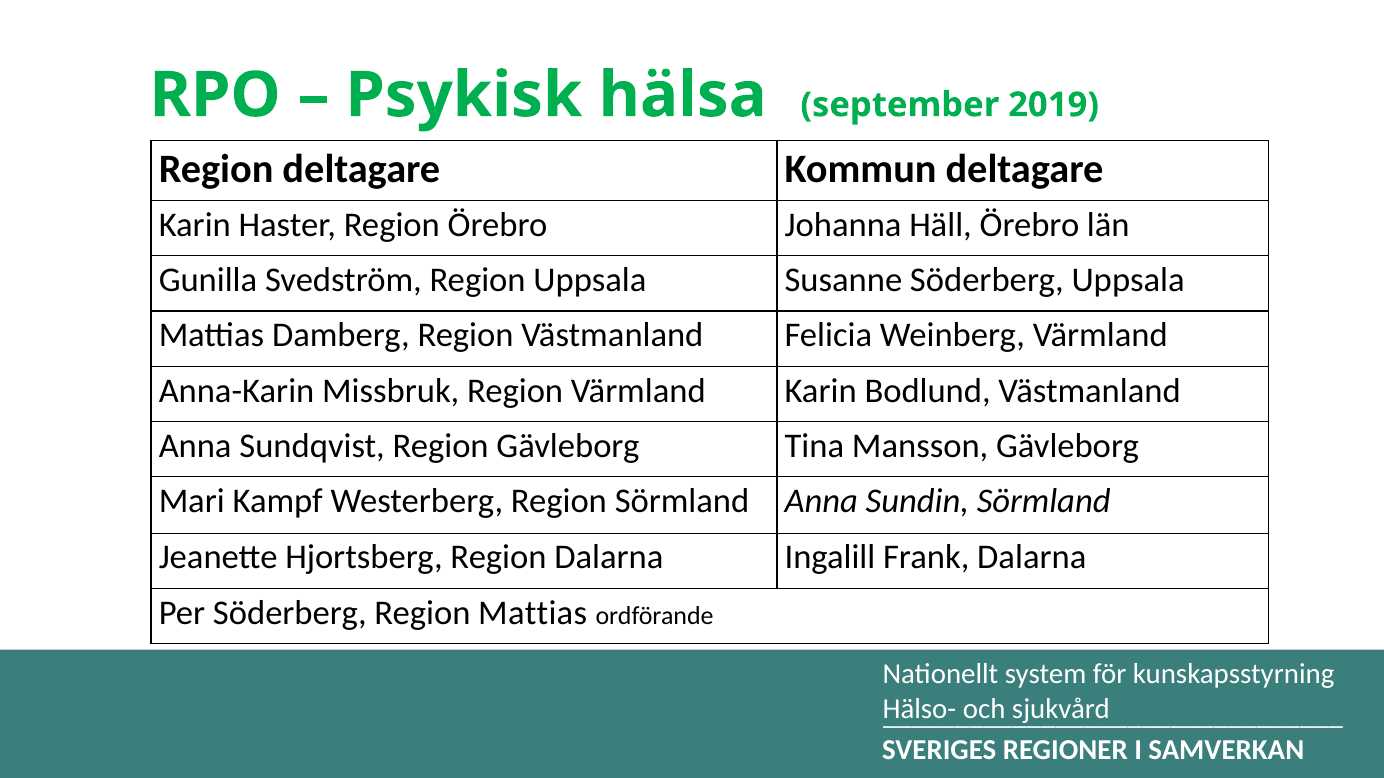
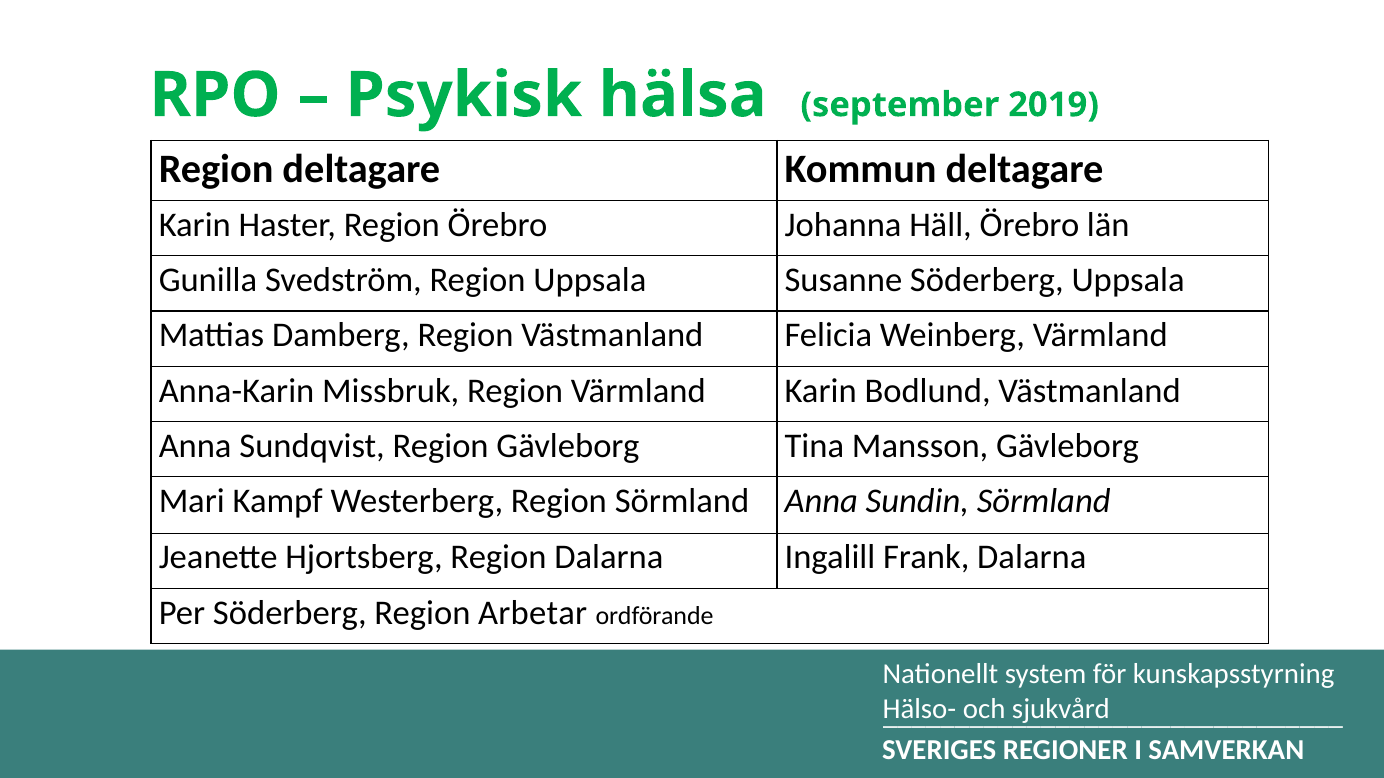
Region Mattias: Mattias -> Arbetar (533, 613)
